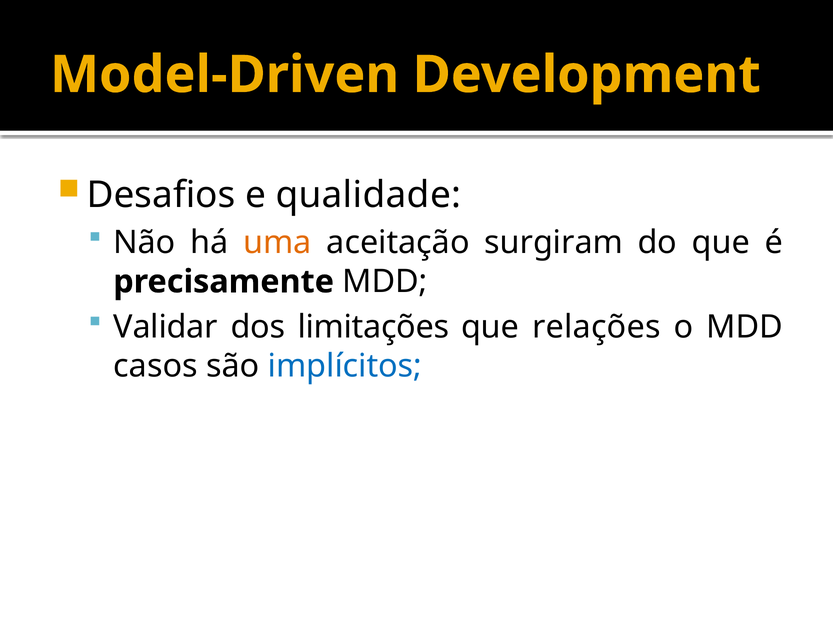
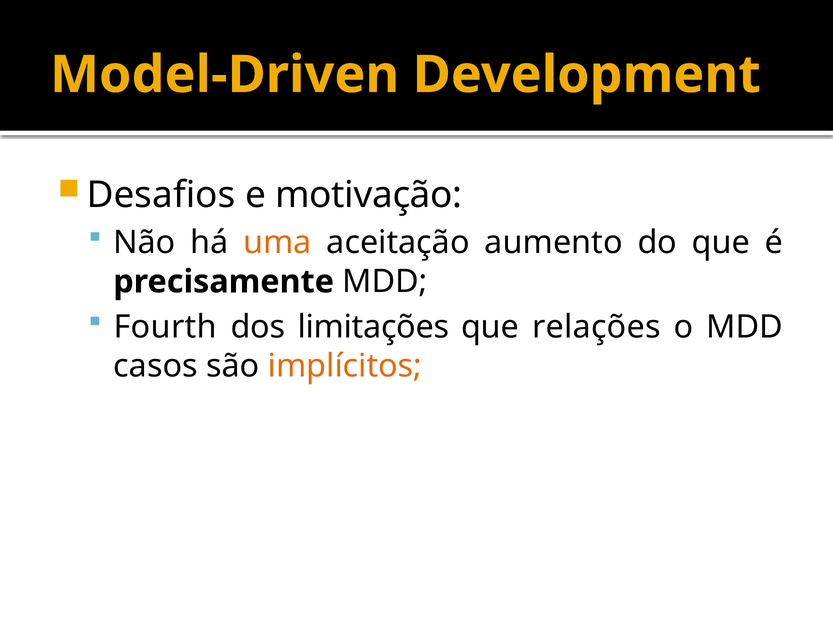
qualidade: qualidade -> motivação (369, 195)
surgiram: surgiram -> aumento (554, 243)
Validar: Validar -> Fourth (165, 327)
implícitos colour: blue -> orange (345, 366)
